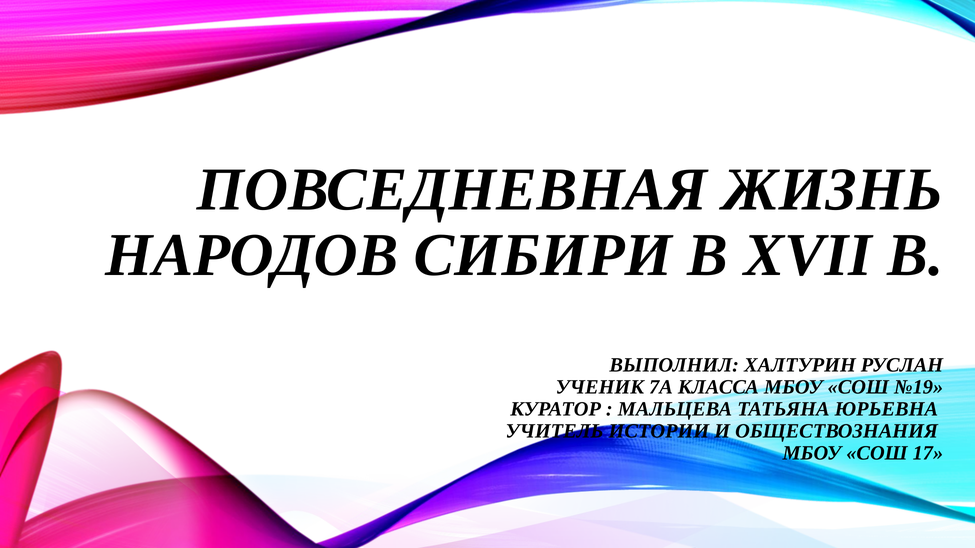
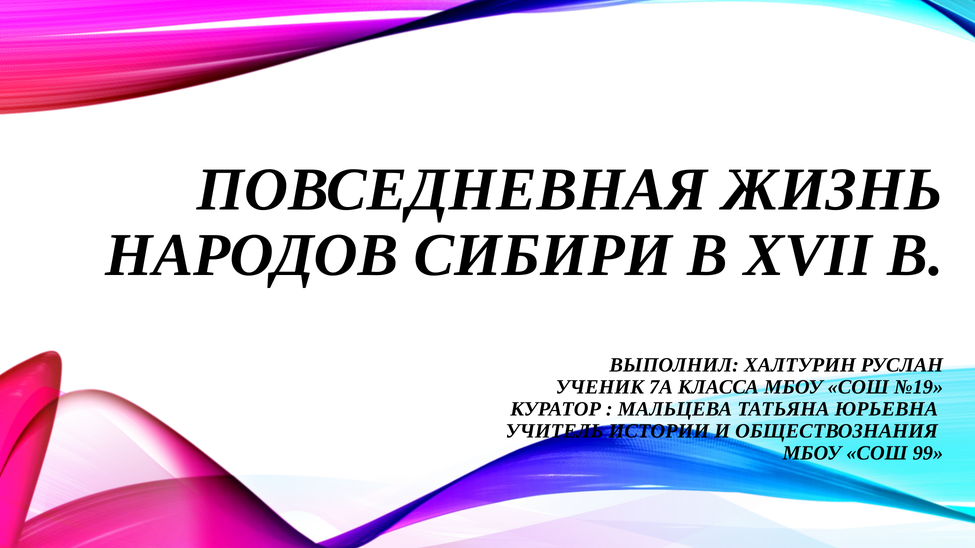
17: 17 -> 99 (928, 453)
